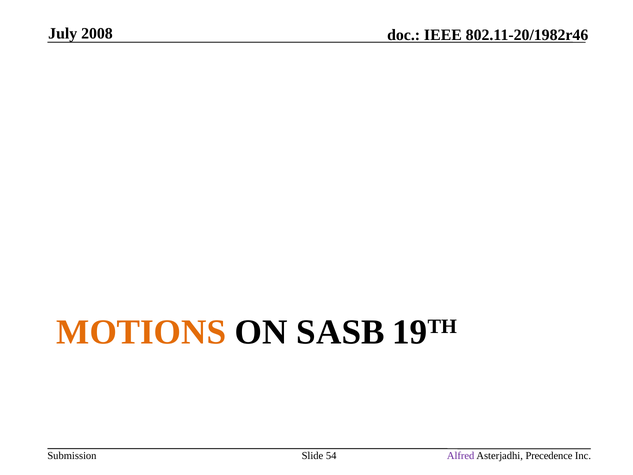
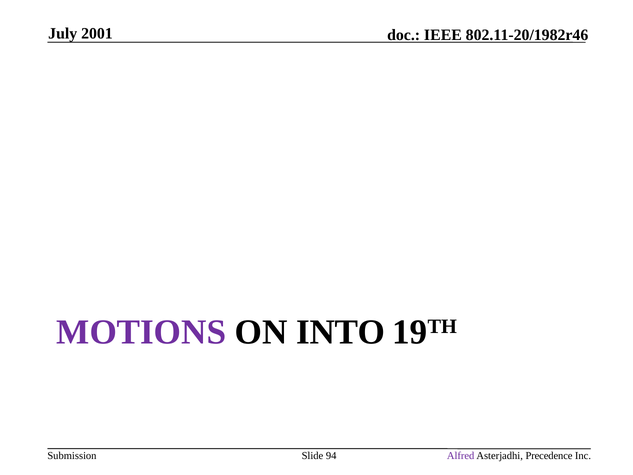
2008: 2008 -> 2001 (97, 34)
MOTIONS colour: orange -> purple (141, 332)
SASB: SASB -> INTO (341, 332)
54: 54 -> 94 (331, 455)
